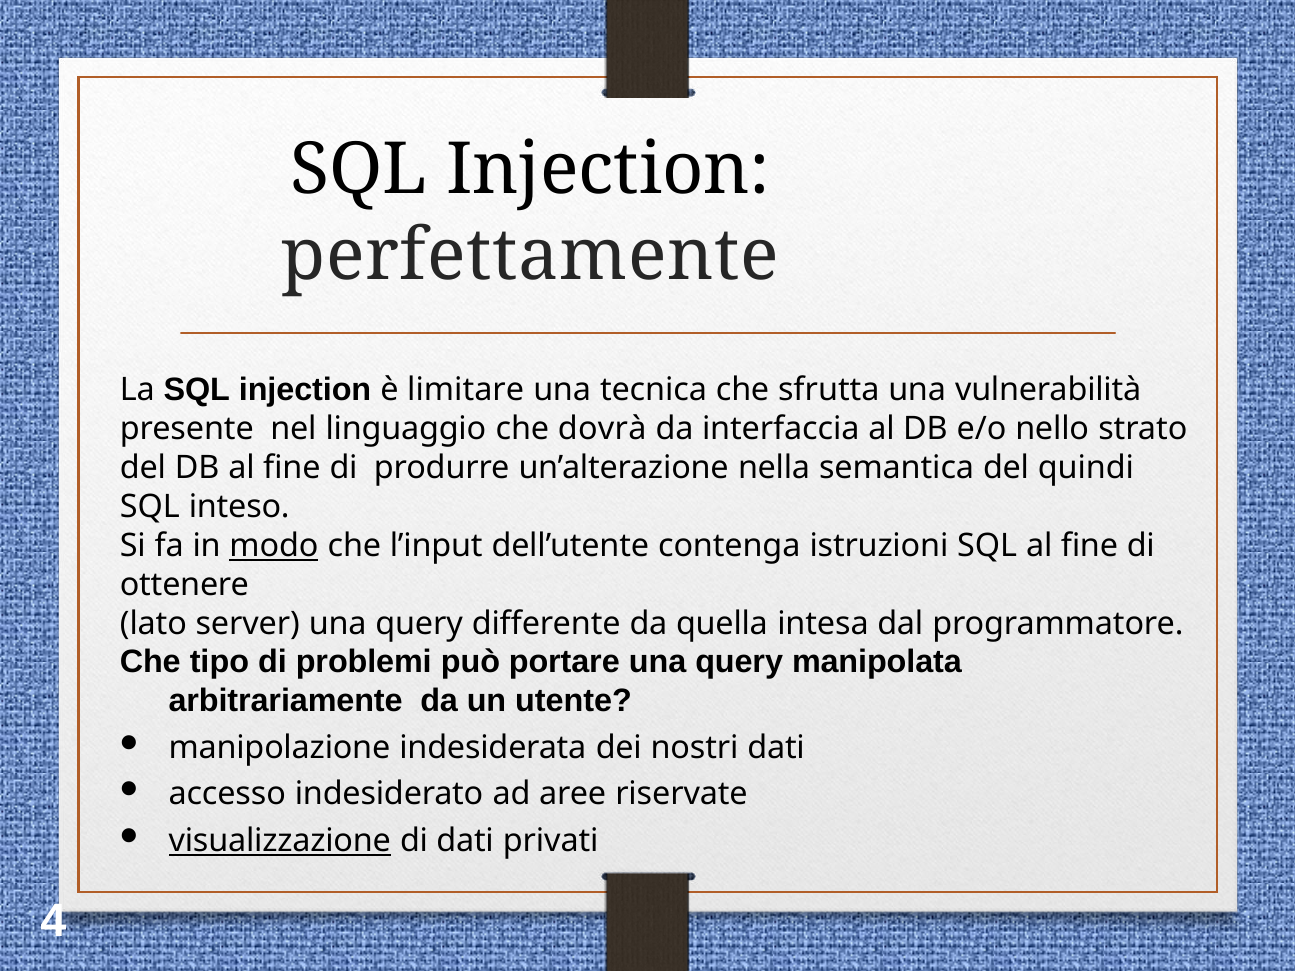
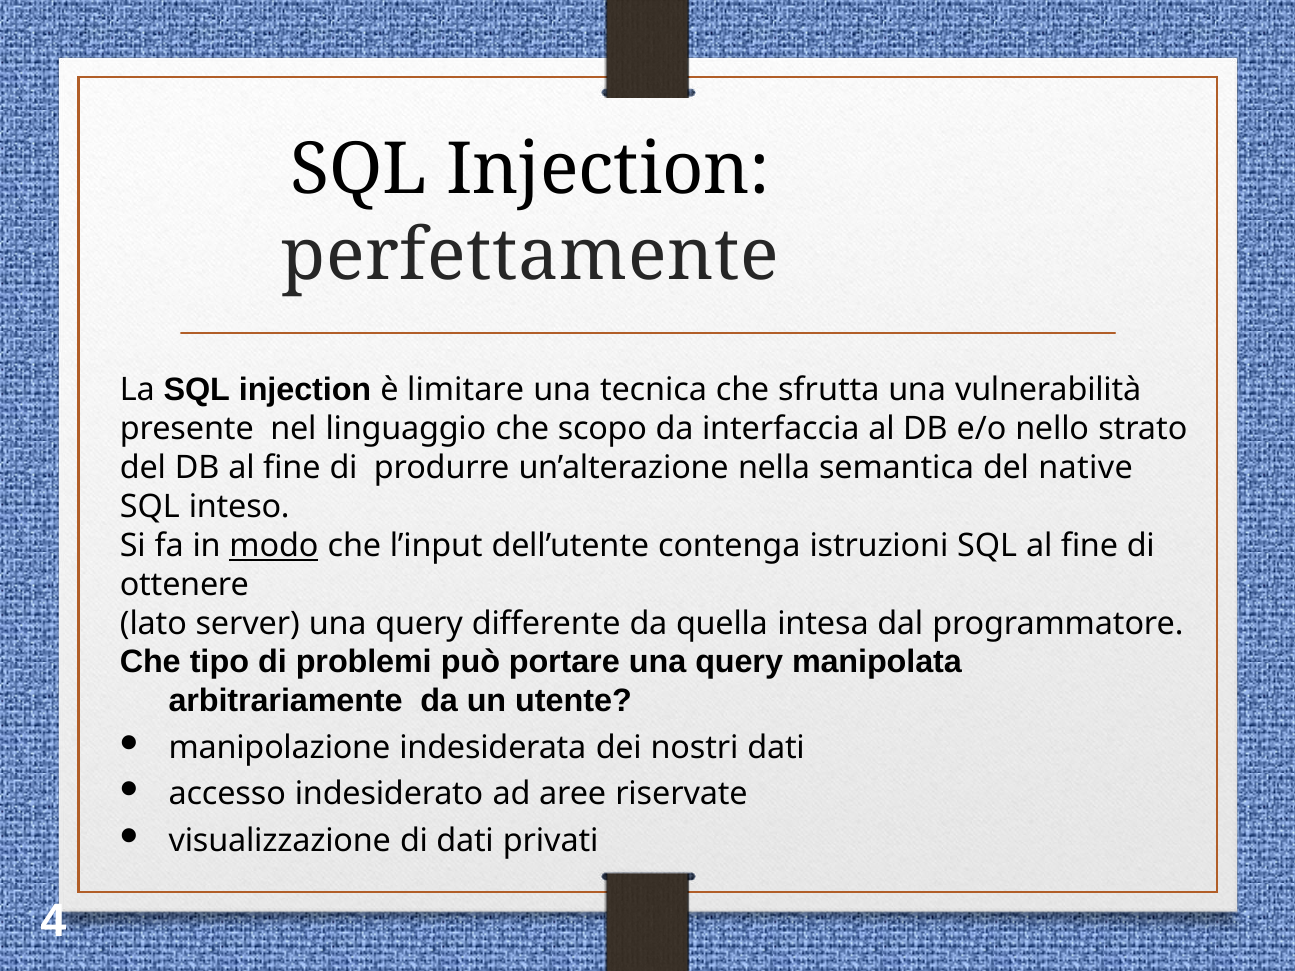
dovrà: dovrà -> scopo (602, 429)
quindi: quindi -> native (1086, 468)
visualizzazione underline: present -> none (280, 841)
